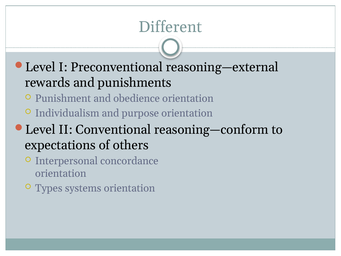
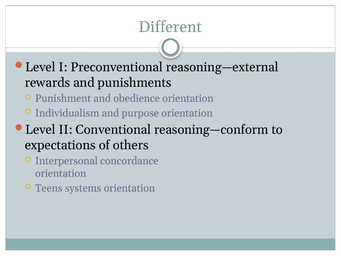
Types: Types -> Teens (49, 188)
